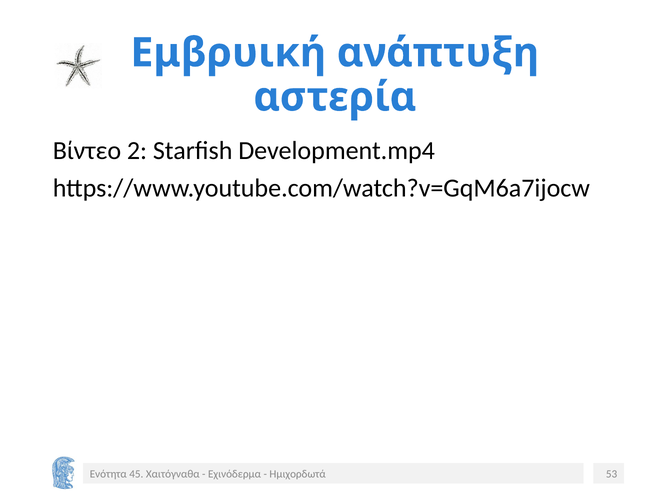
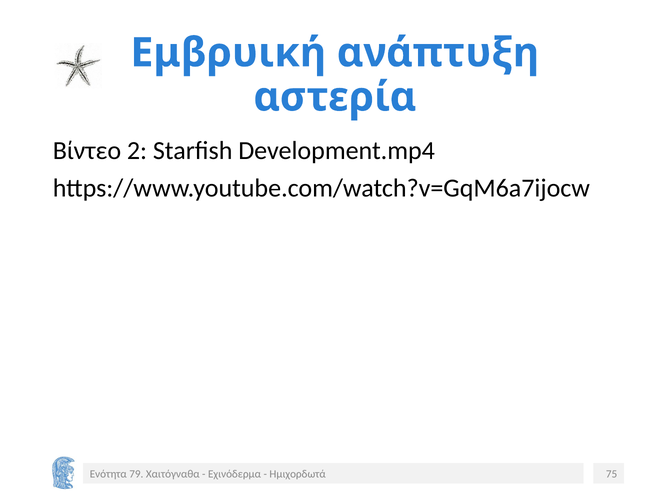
45: 45 -> 79 (136, 474)
53: 53 -> 75 (612, 474)
